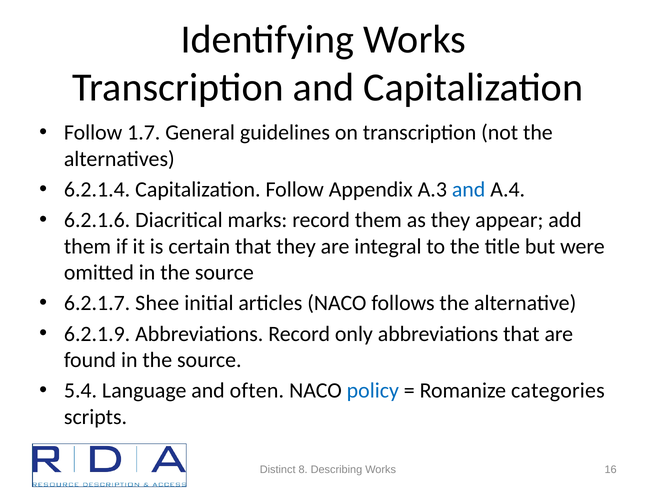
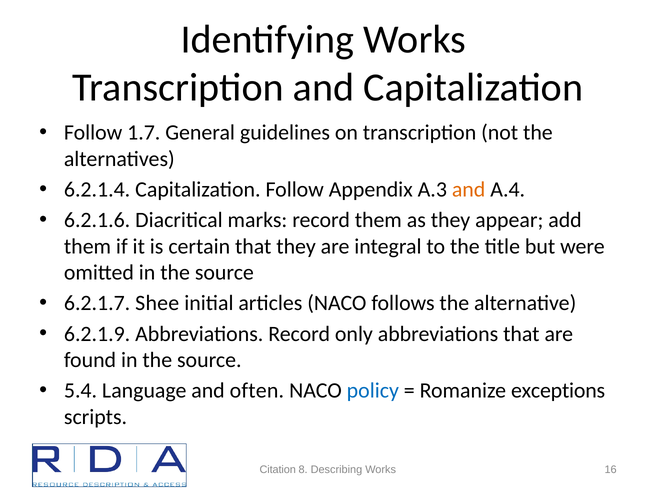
and colour: blue -> orange (469, 190)
categories: categories -> exceptions (558, 391)
Distinct: Distinct -> Citation (278, 470)
